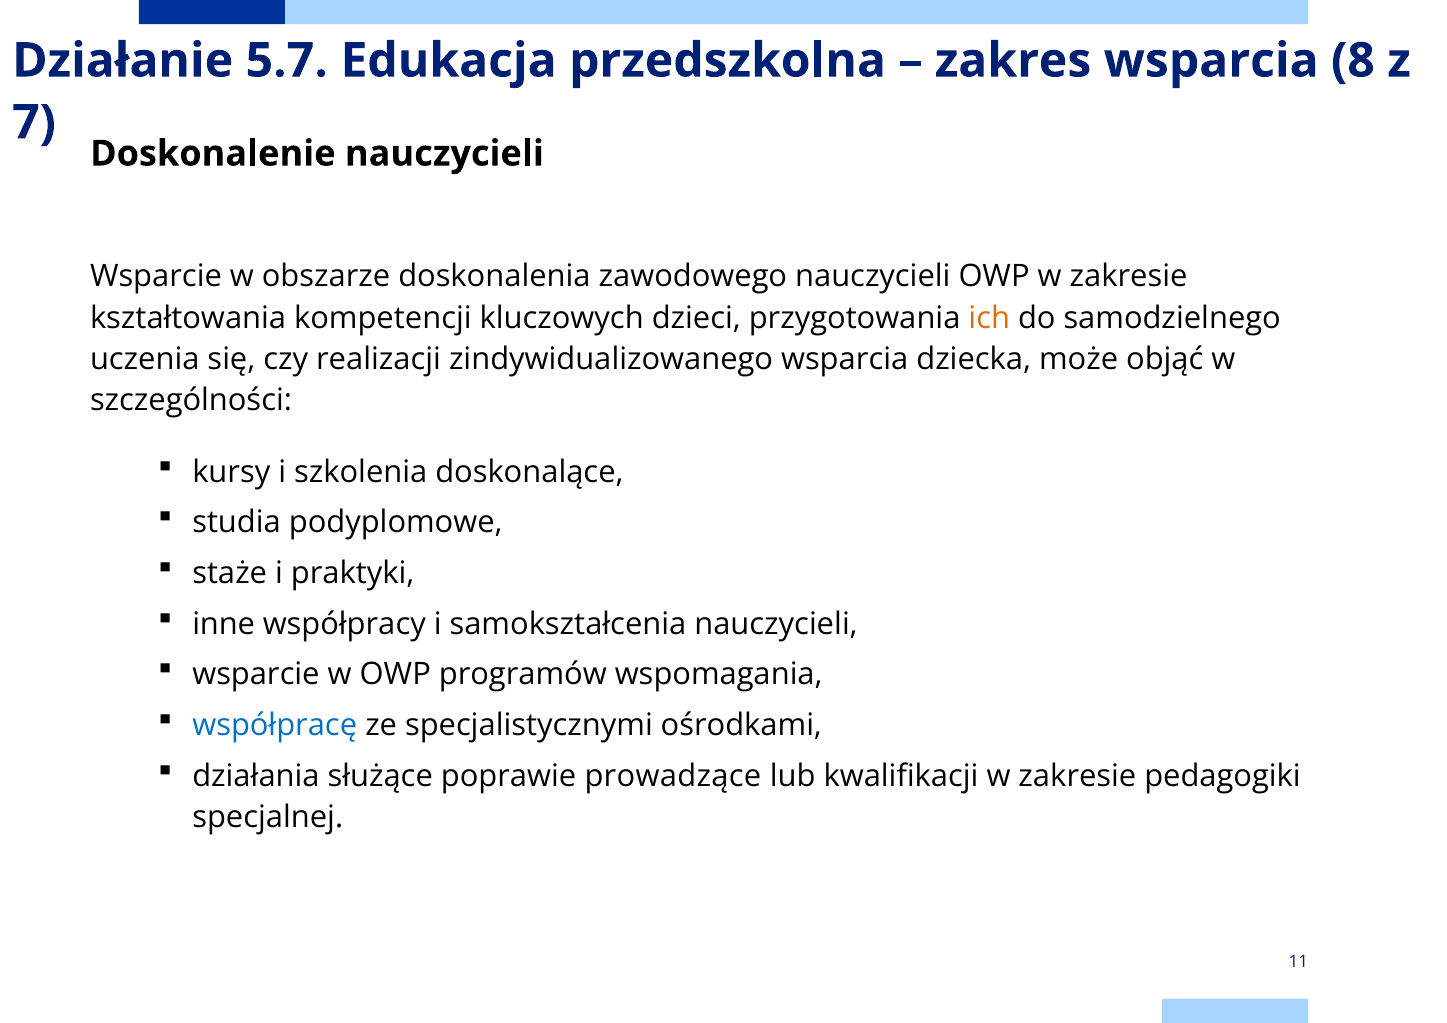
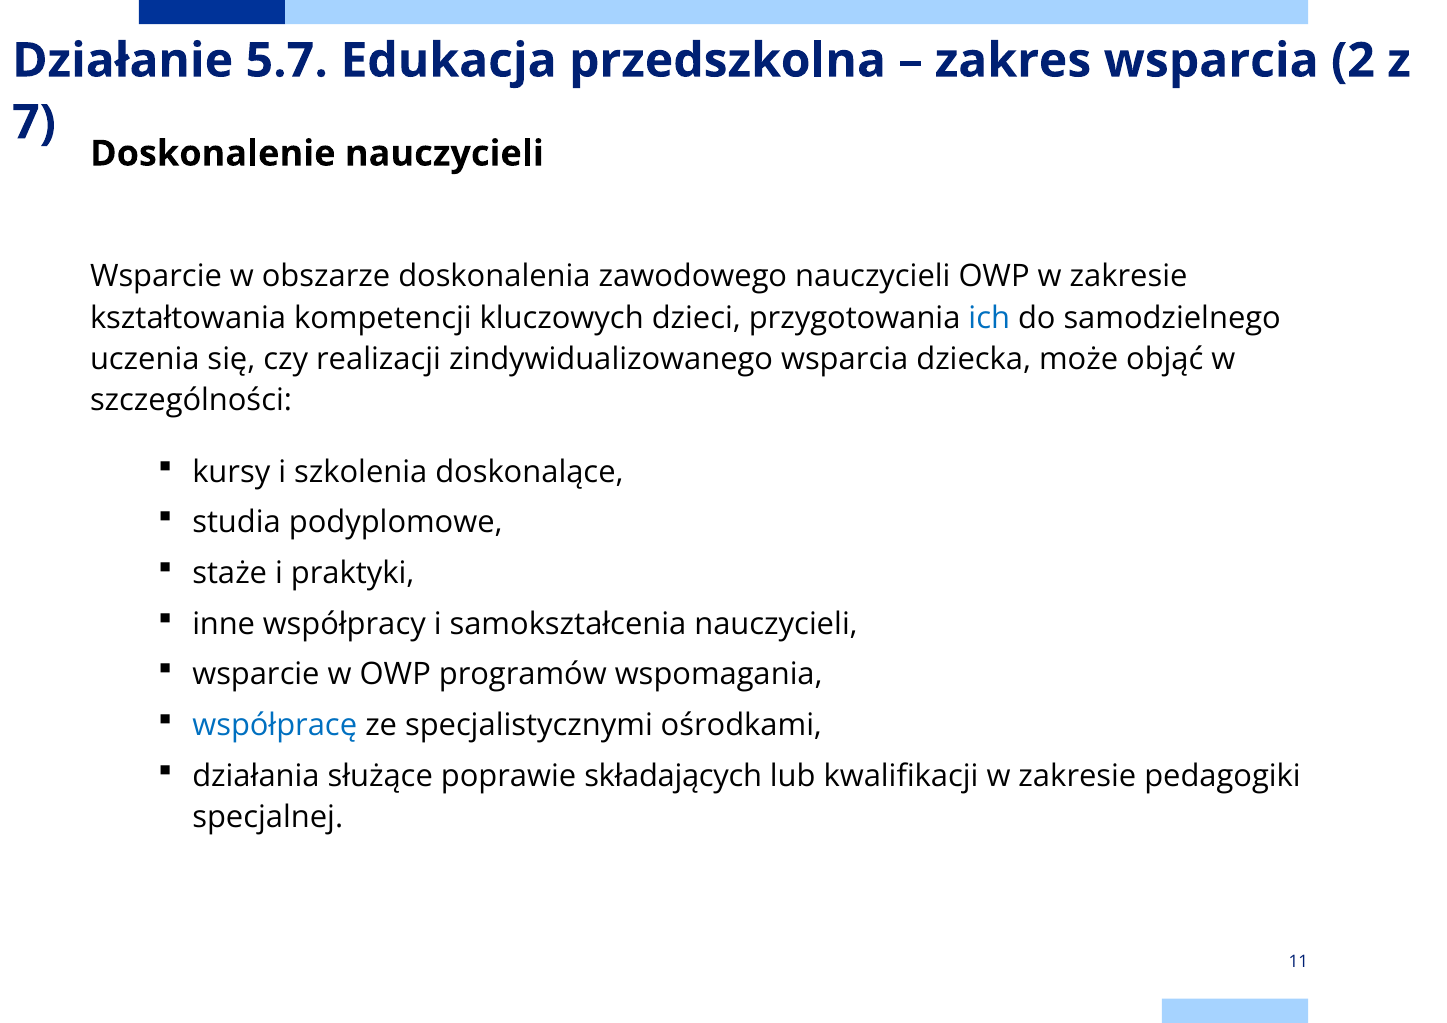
8: 8 -> 2 (1353, 61)
ich colour: orange -> blue (989, 318)
prowadzące: prowadzące -> składających (673, 776)
